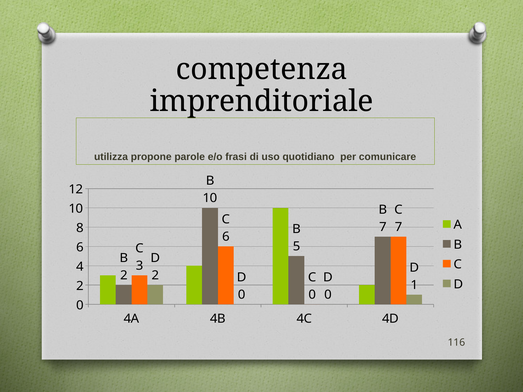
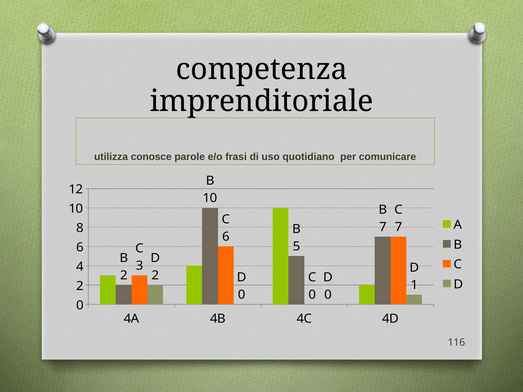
propone: propone -> conosce (151, 157)
